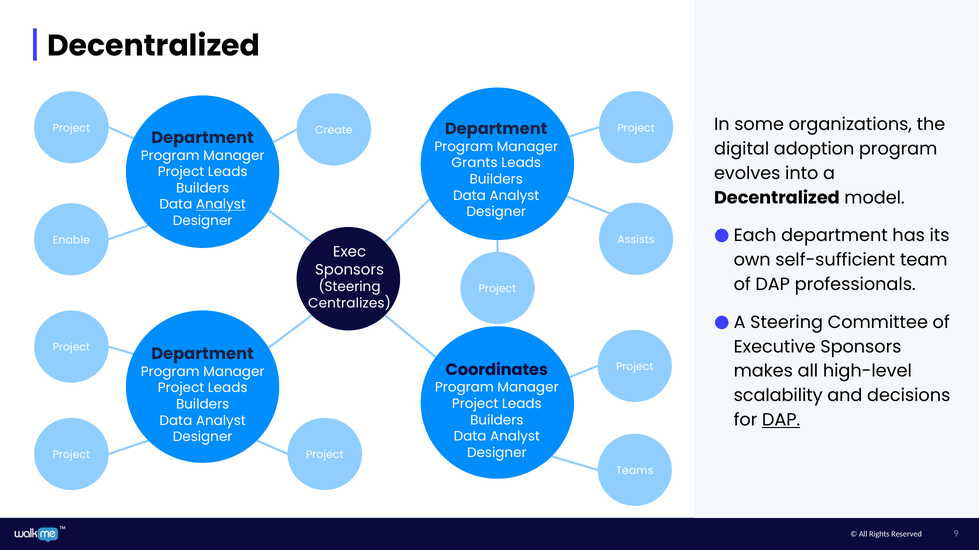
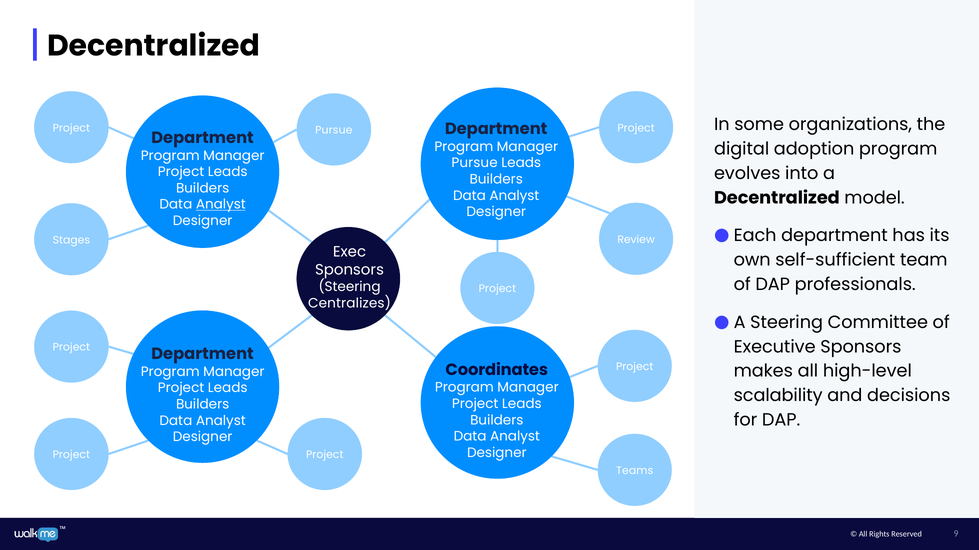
Create: Create -> Pursue (334, 130)
Grants: Grants -> Pursue (475, 163)
Assists: Assists -> Review (636, 240)
Enable: Enable -> Stages (71, 240)
DAP underline: present -> none (781, 420)
